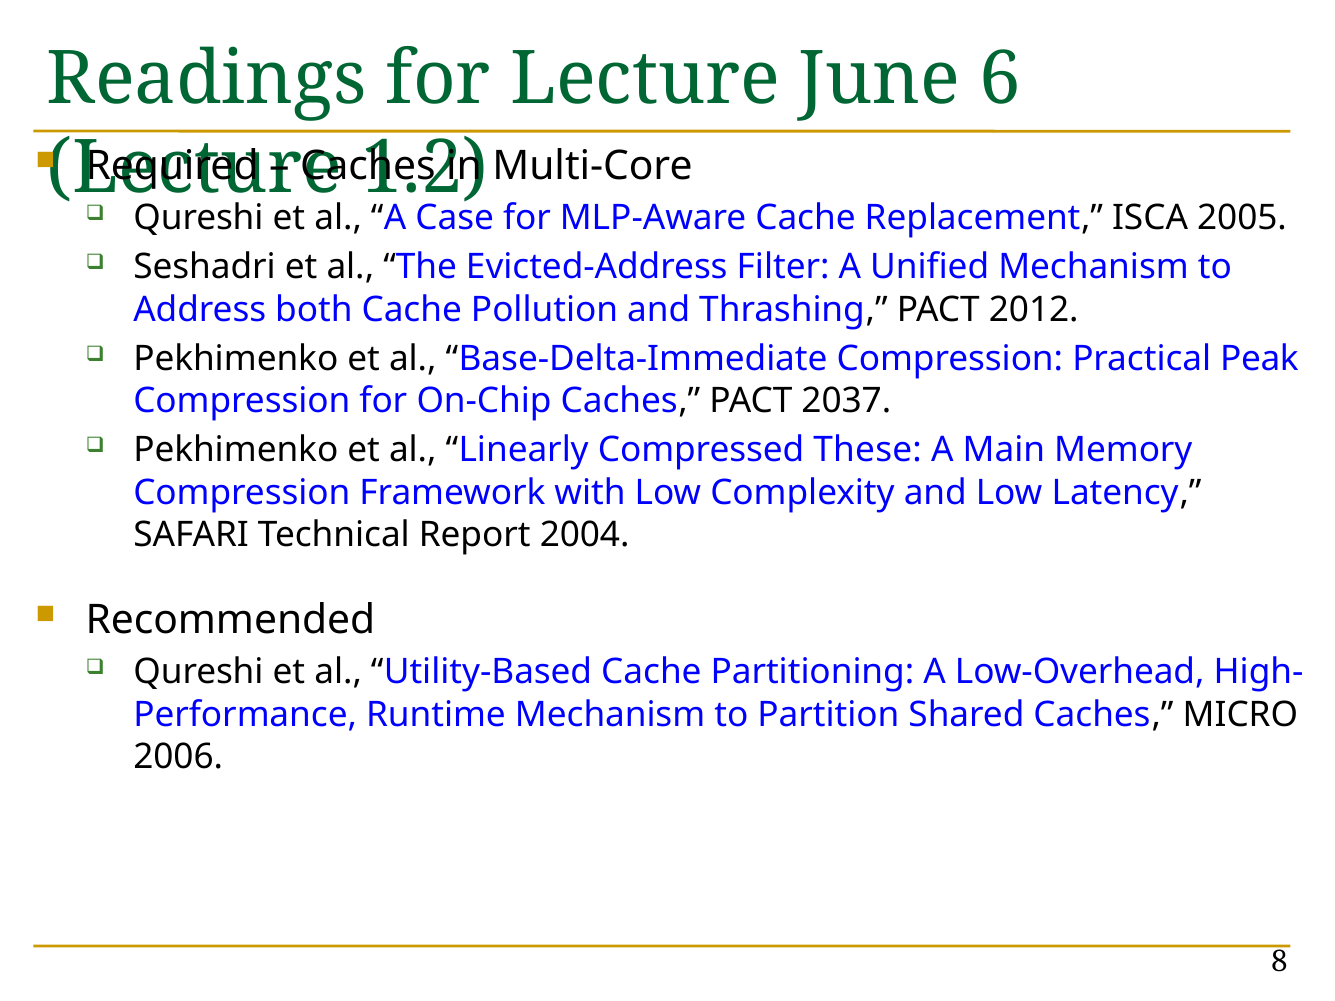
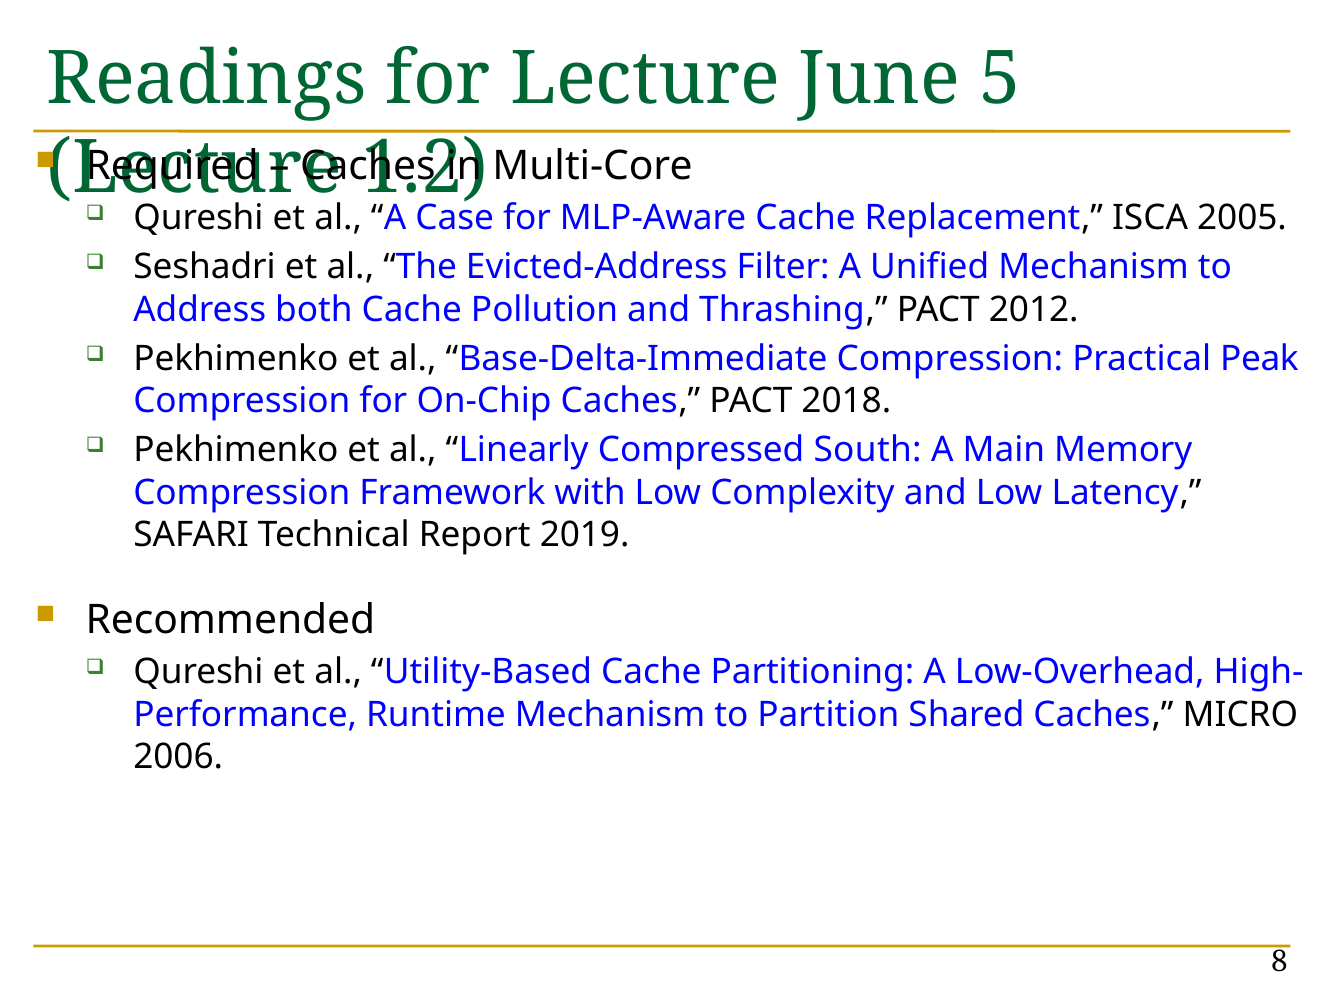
6: 6 -> 5 (1000, 79)
2037: 2037 -> 2018 (846, 401)
These: These -> South (868, 450)
2004: 2004 -> 2019 (585, 535)
